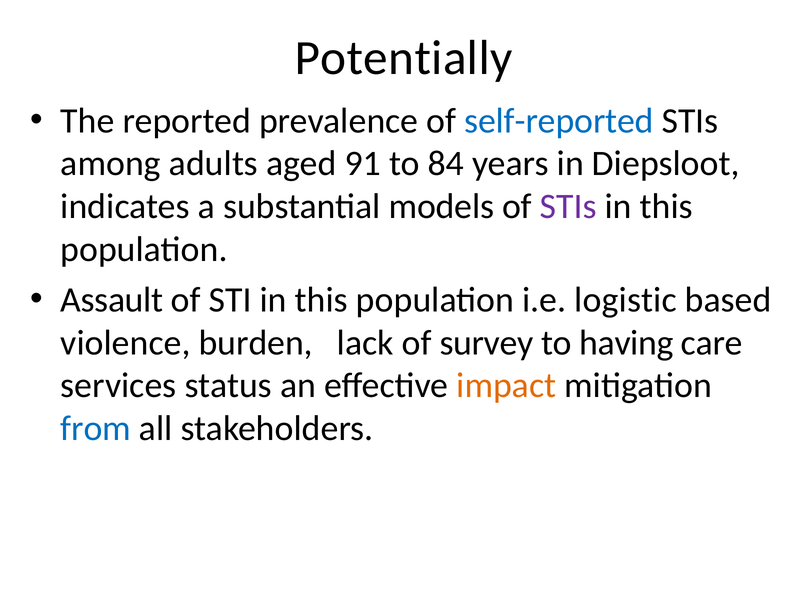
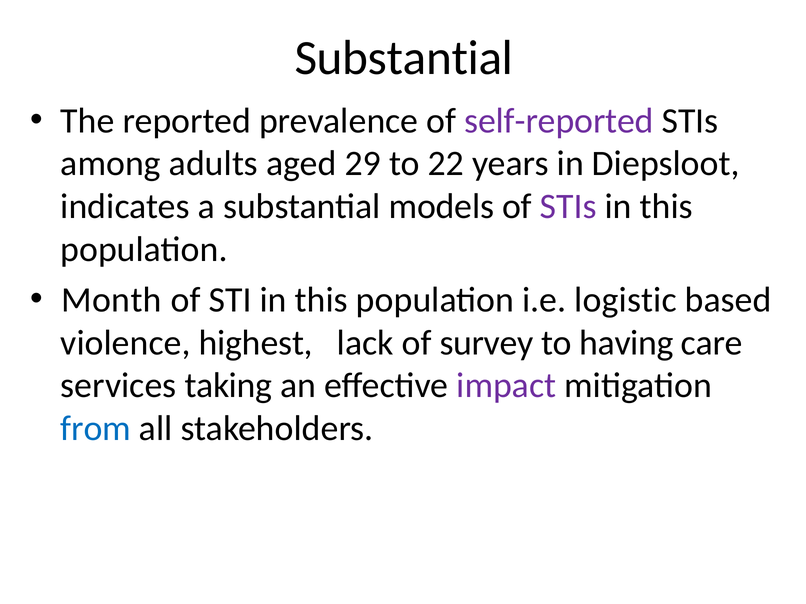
Potentially: Potentially -> Substantial (404, 58)
self-reported colour: blue -> purple (559, 121)
91: 91 -> 29 (363, 164)
84: 84 -> 22 (446, 164)
Assault: Assault -> Month (111, 300)
burden: burden -> highest (256, 343)
status: status -> taking (228, 386)
impact colour: orange -> purple (506, 386)
